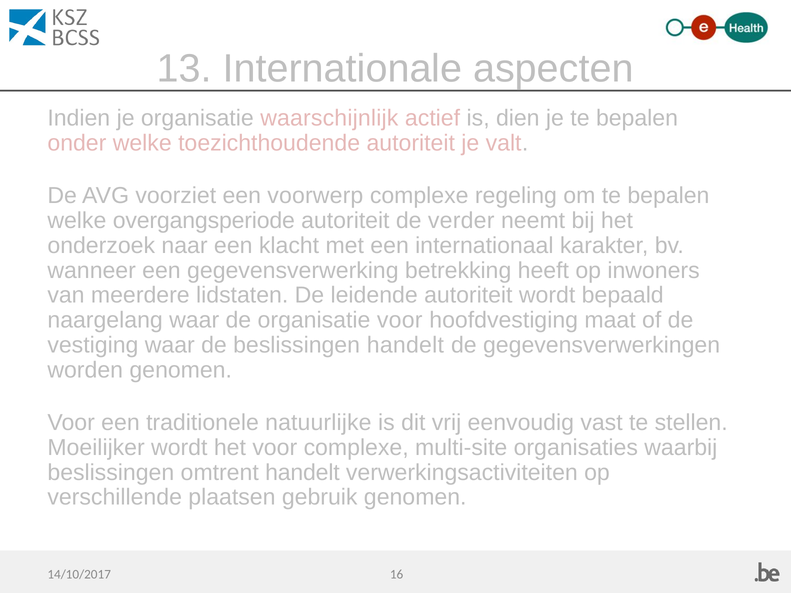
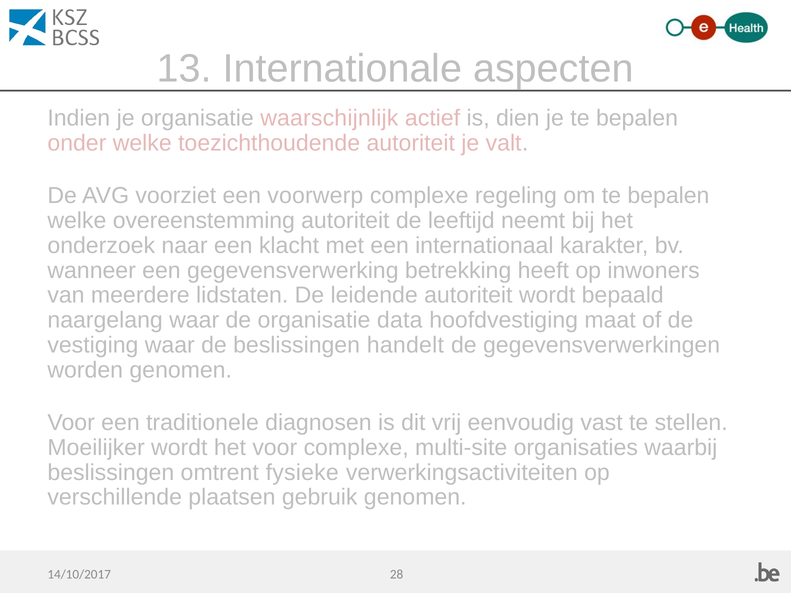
overgangsperiode: overgangsperiode -> overeenstemming (204, 221)
verder: verder -> leeftijd (461, 221)
organisatie voor: voor -> data (400, 320)
natuurlijke: natuurlijke -> diagnosen (318, 423)
omtrent handelt: handelt -> fysieke (302, 473)
16: 16 -> 28 (397, 575)
